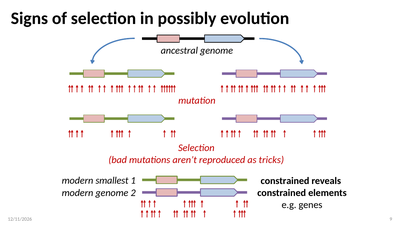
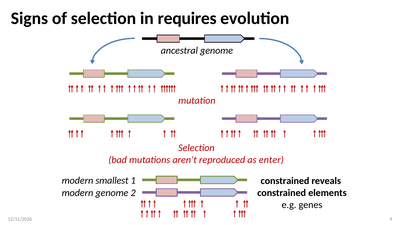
possibly: possibly -> requires (187, 18)
tricks: tricks -> enter (271, 160)
